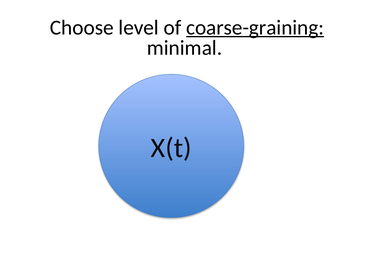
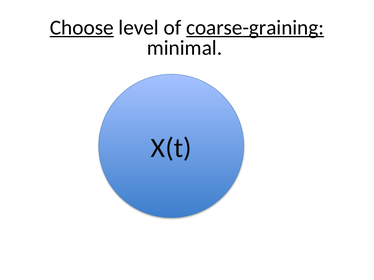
Choose underline: none -> present (82, 28)
